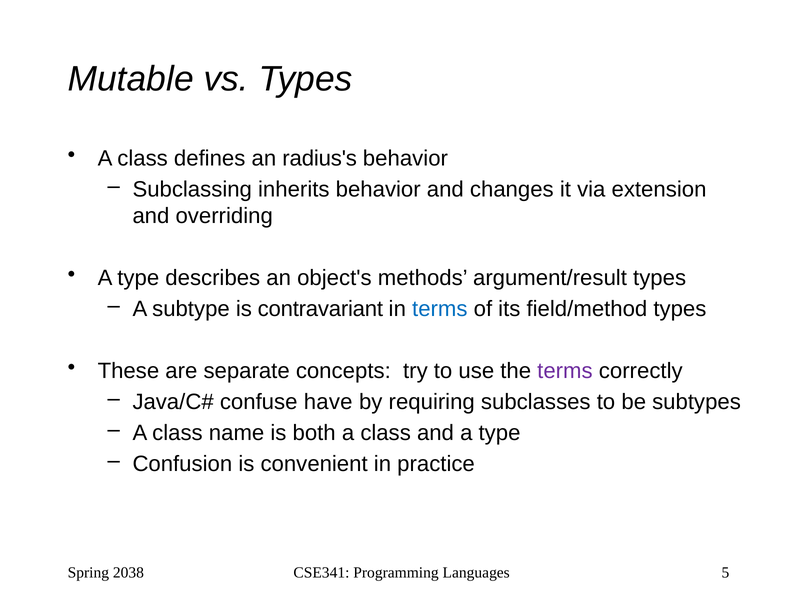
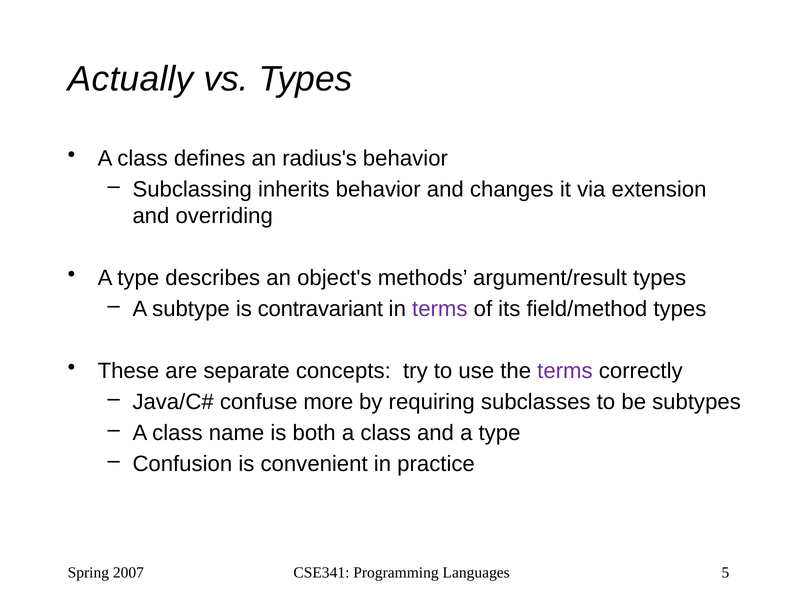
Mutable: Mutable -> Actually (131, 79)
terms colour: blue -> purple (440, 309)
have: have -> more (328, 402)
2038: 2038 -> 2007 (128, 572)
